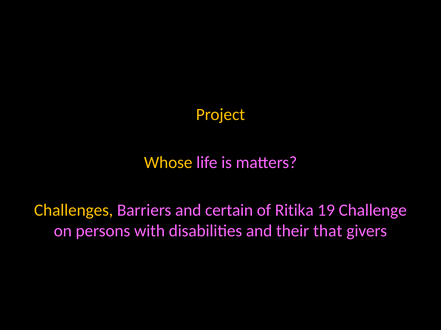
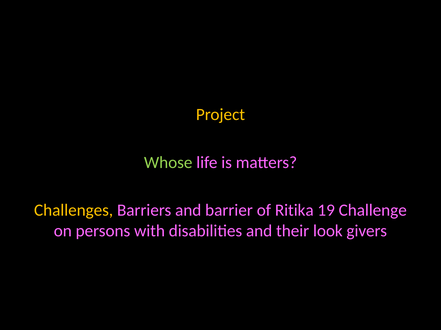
Whose colour: yellow -> light green (168, 163)
certain: certain -> barrier (229, 211)
that: that -> look (328, 231)
